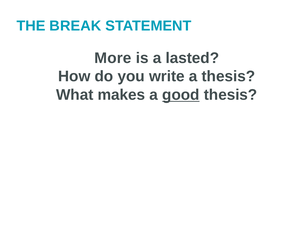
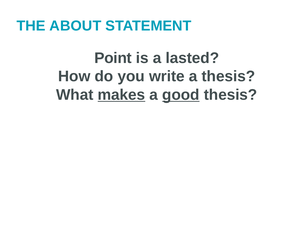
BREAK: BREAK -> ABOUT (75, 26)
More: More -> Point (113, 58)
makes underline: none -> present (121, 95)
